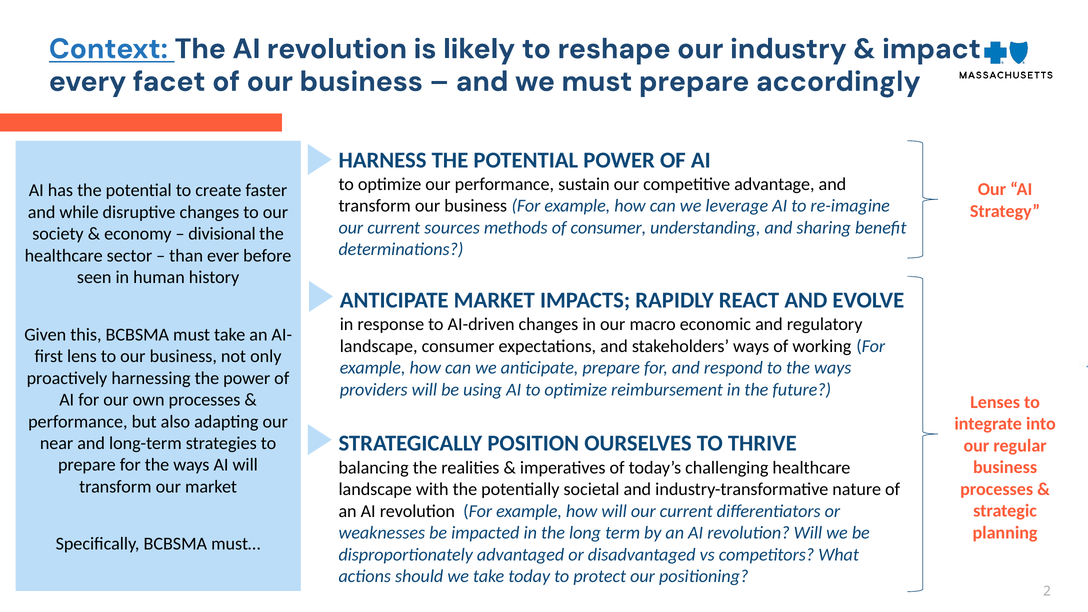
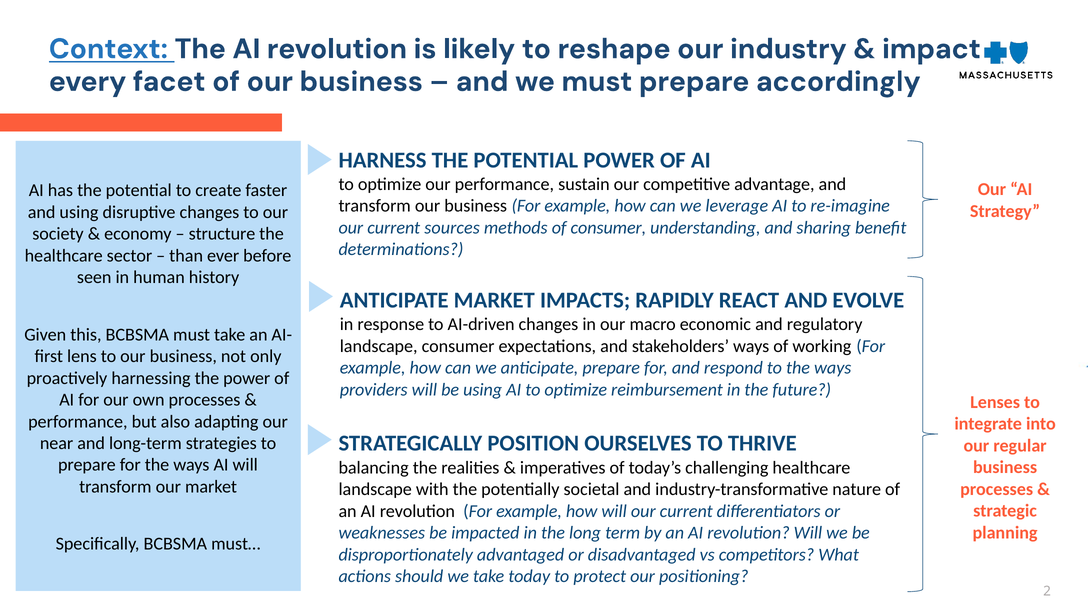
and while: while -> using (79, 212)
divisional: divisional -> structure (222, 234)
